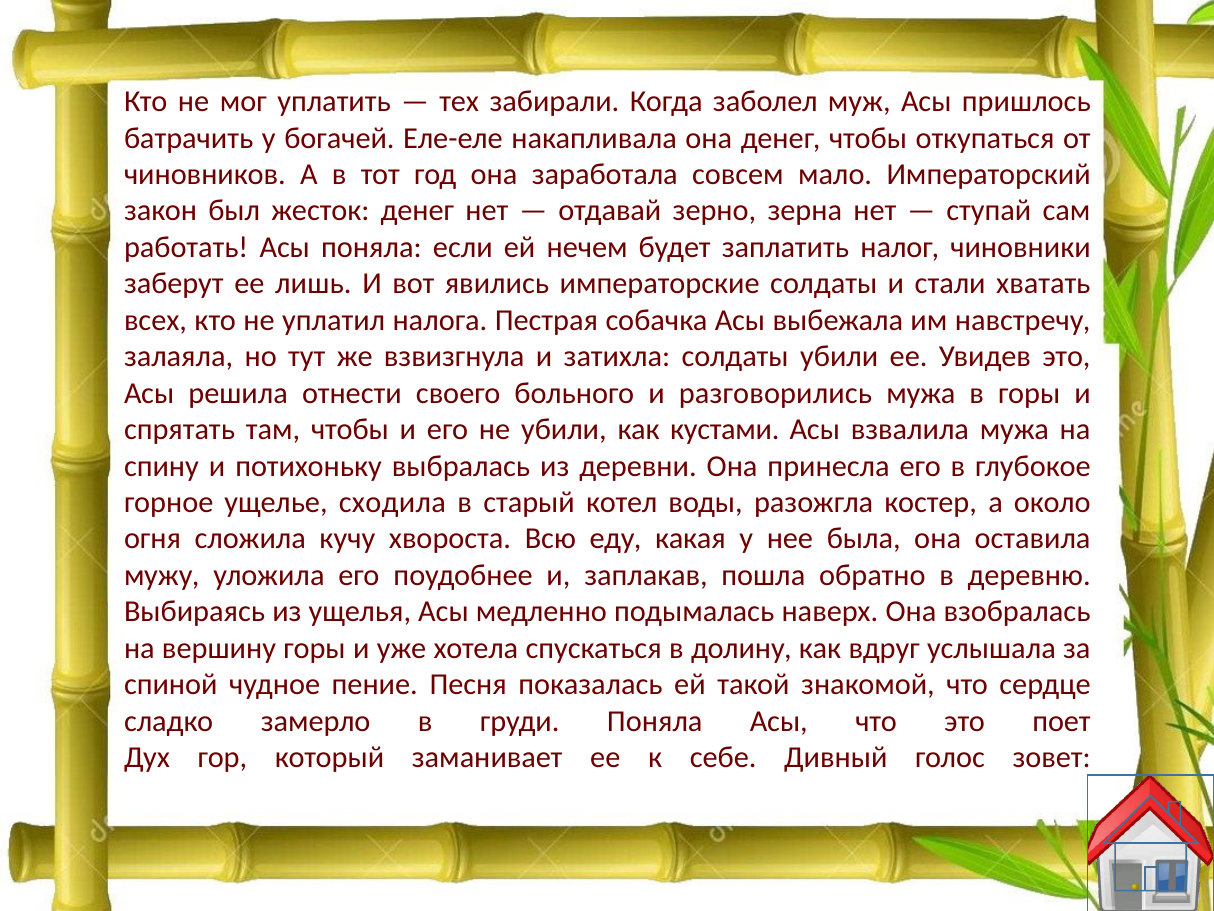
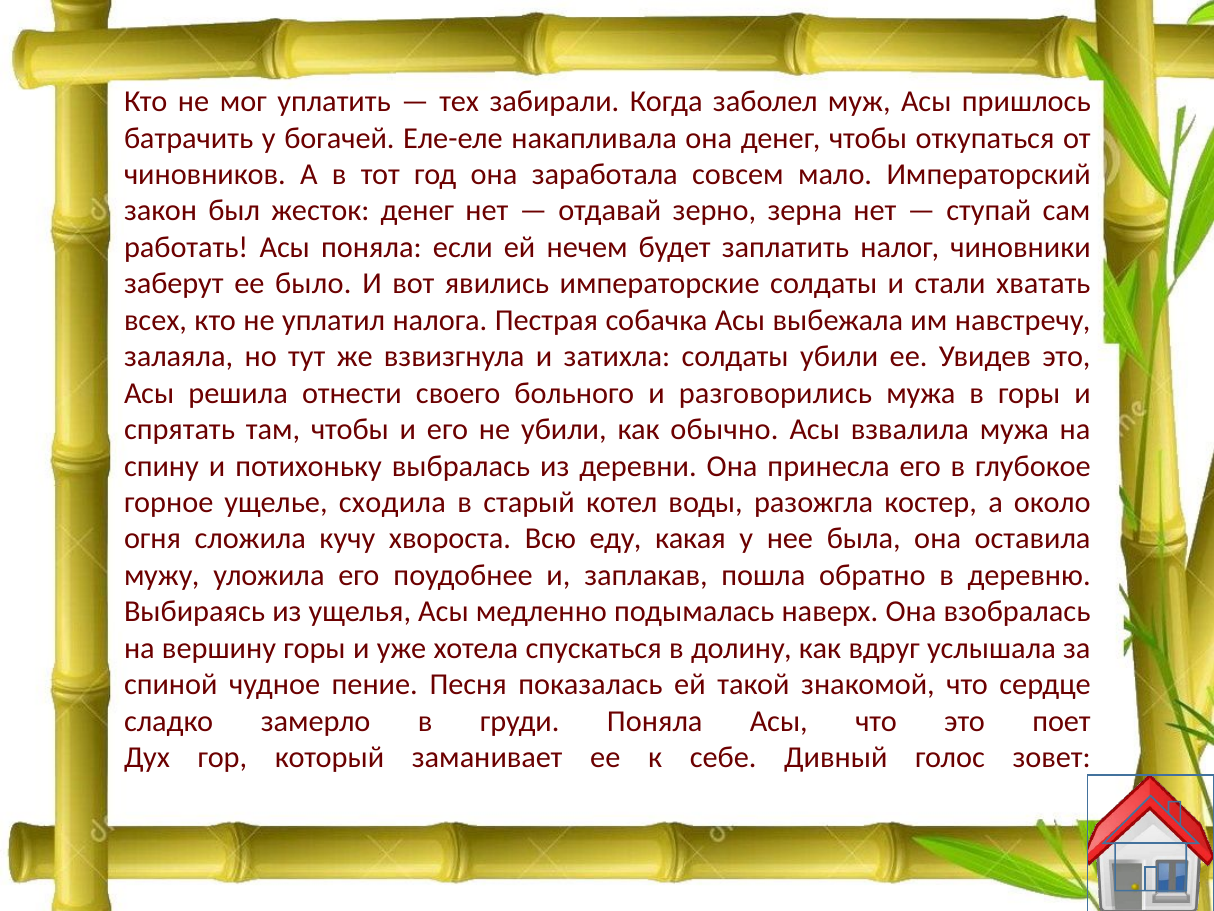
лишь: лишь -> было (313, 284)
кустами: кустами -> обычно (724, 429)
